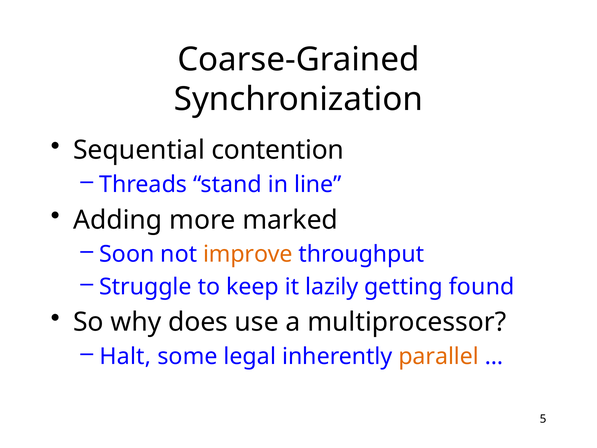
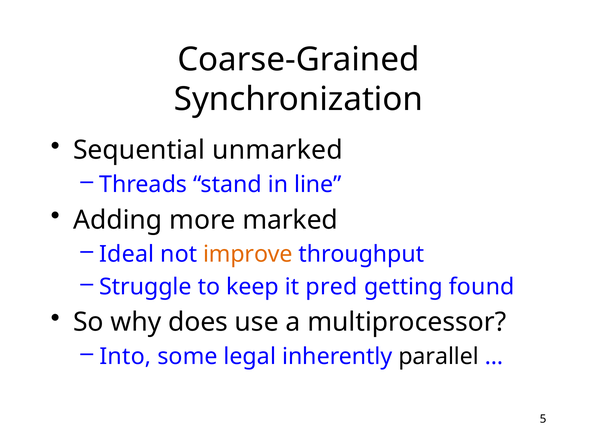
contention: contention -> unmarked (277, 150)
Soon: Soon -> Ideal (127, 254)
lazily: lazily -> pred (332, 287)
Halt: Halt -> Into (125, 356)
parallel colour: orange -> black (439, 356)
